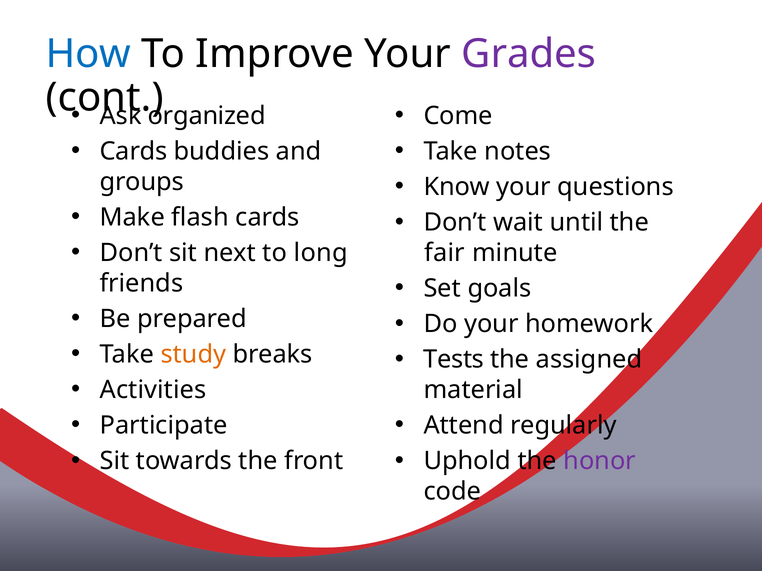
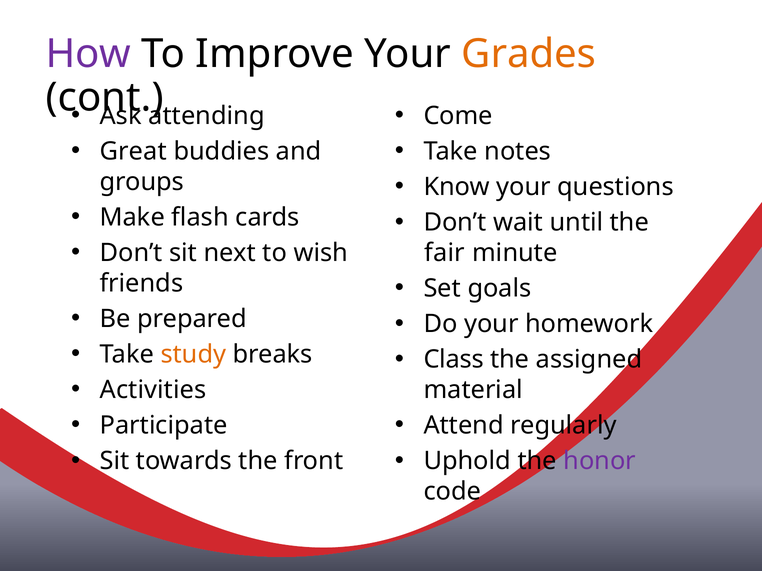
How colour: blue -> purple (88, 54)
Grades colour: purple -> orange (529, 54)
organized: organized -> attending (207, 116)
Cards: Cards -> Great (133, 152)
long: long -> wish (321, 253)
Tests: Tests -> Class (454, 360)
